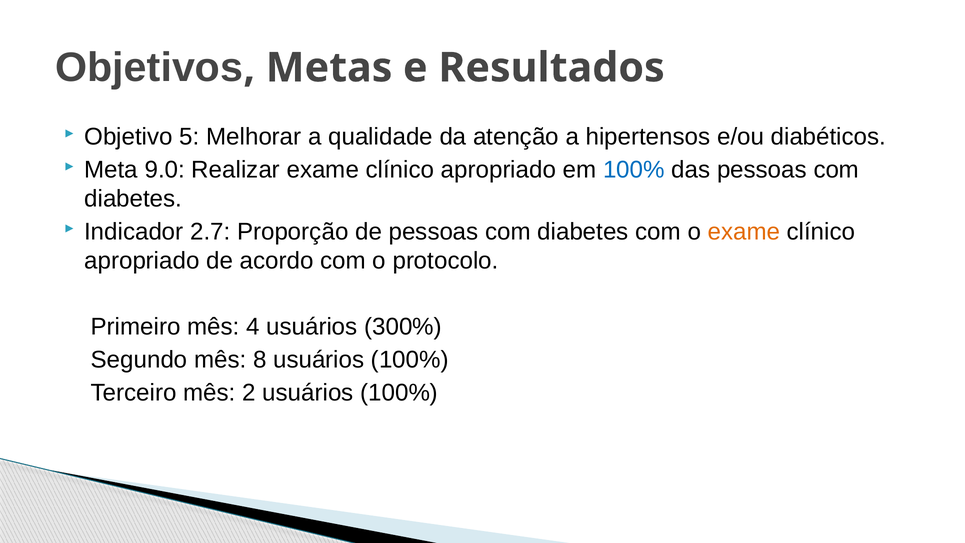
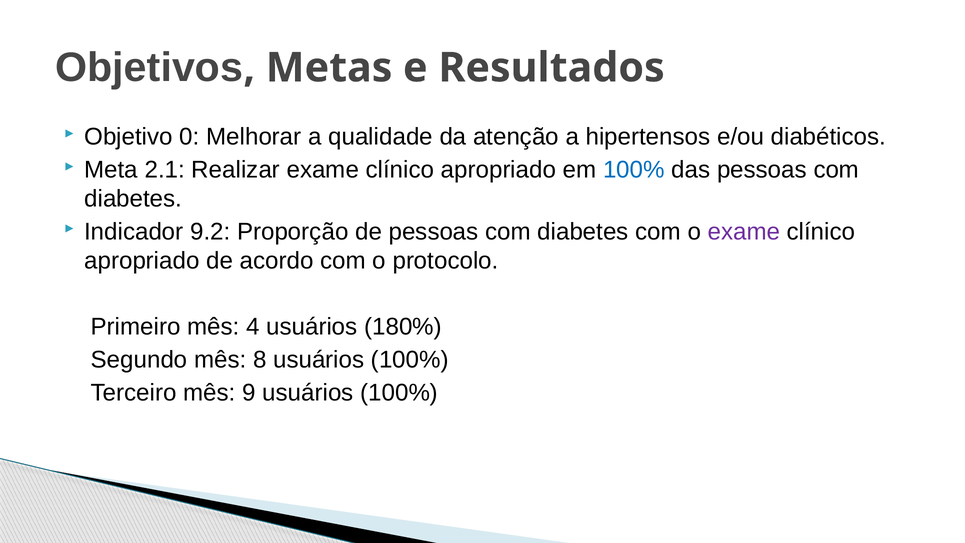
5: 5 -> 0 (190, 137)
9.0: 9.0 -> 2.1 (165, 170)
2.7: 2.7 -> 9.2 (210, 232)
exame colour: orange -> purple (744, 232)
300%: 300% -> 180% (403, 327)
2: 2 -> 9 (249, 393)
